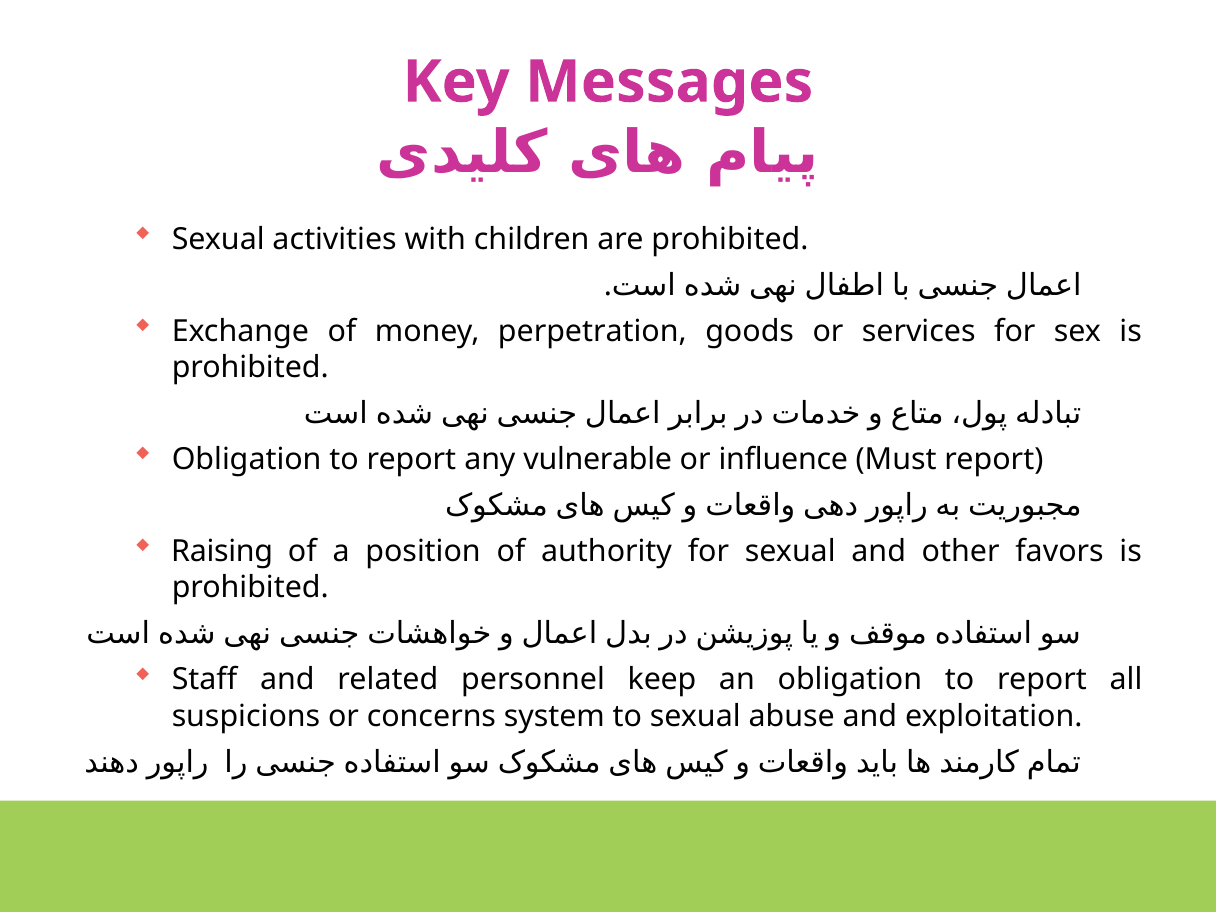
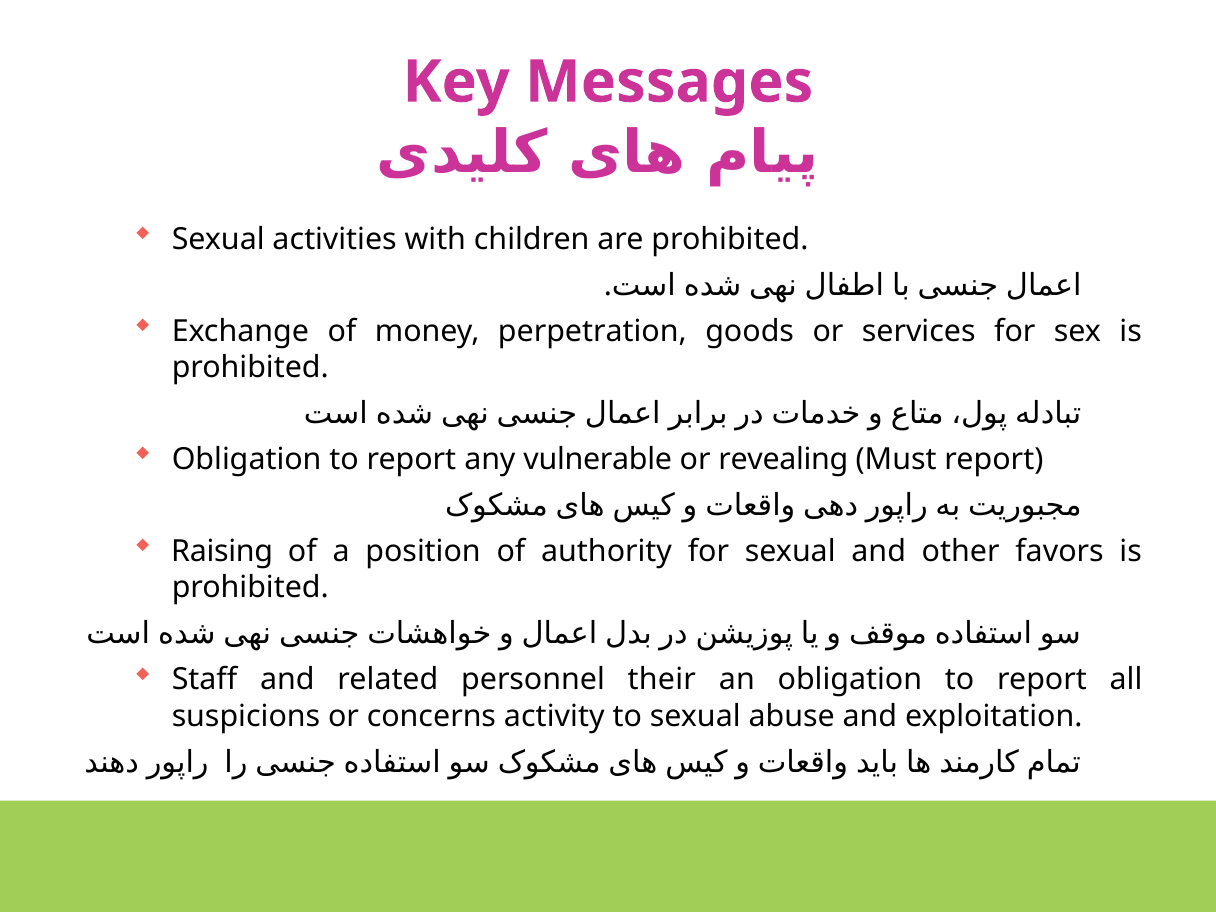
influence: influence -> revealing (783, 460)
keep: keep -> their (662, 680)
system: system -> activity (554, 716)
